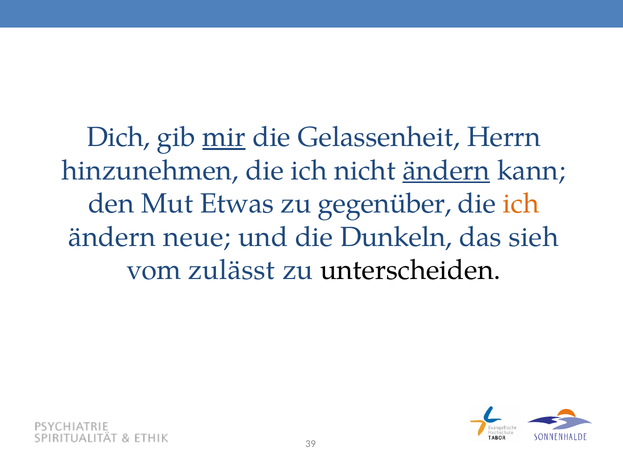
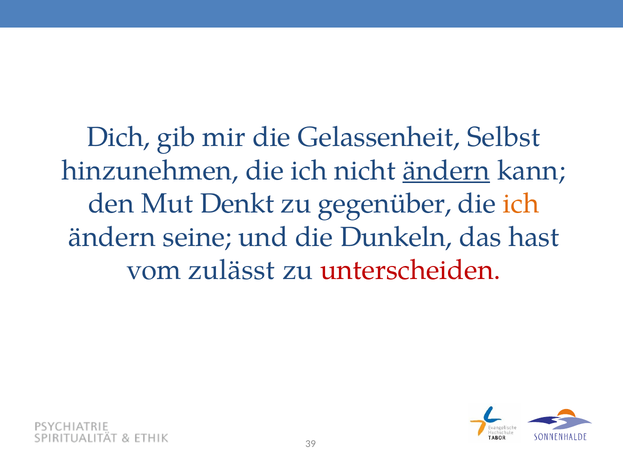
mir underline: present -> none (224, 137)
Herrn: Herrn -> Selbst (504, 137)
Etwas: Etwas -> Denkt (237, 203)
neue: neue -> seine (197, 237)
sieh: sieh -> hast (534, 237)
unterscheiden colour: black -> red (410, 270)
